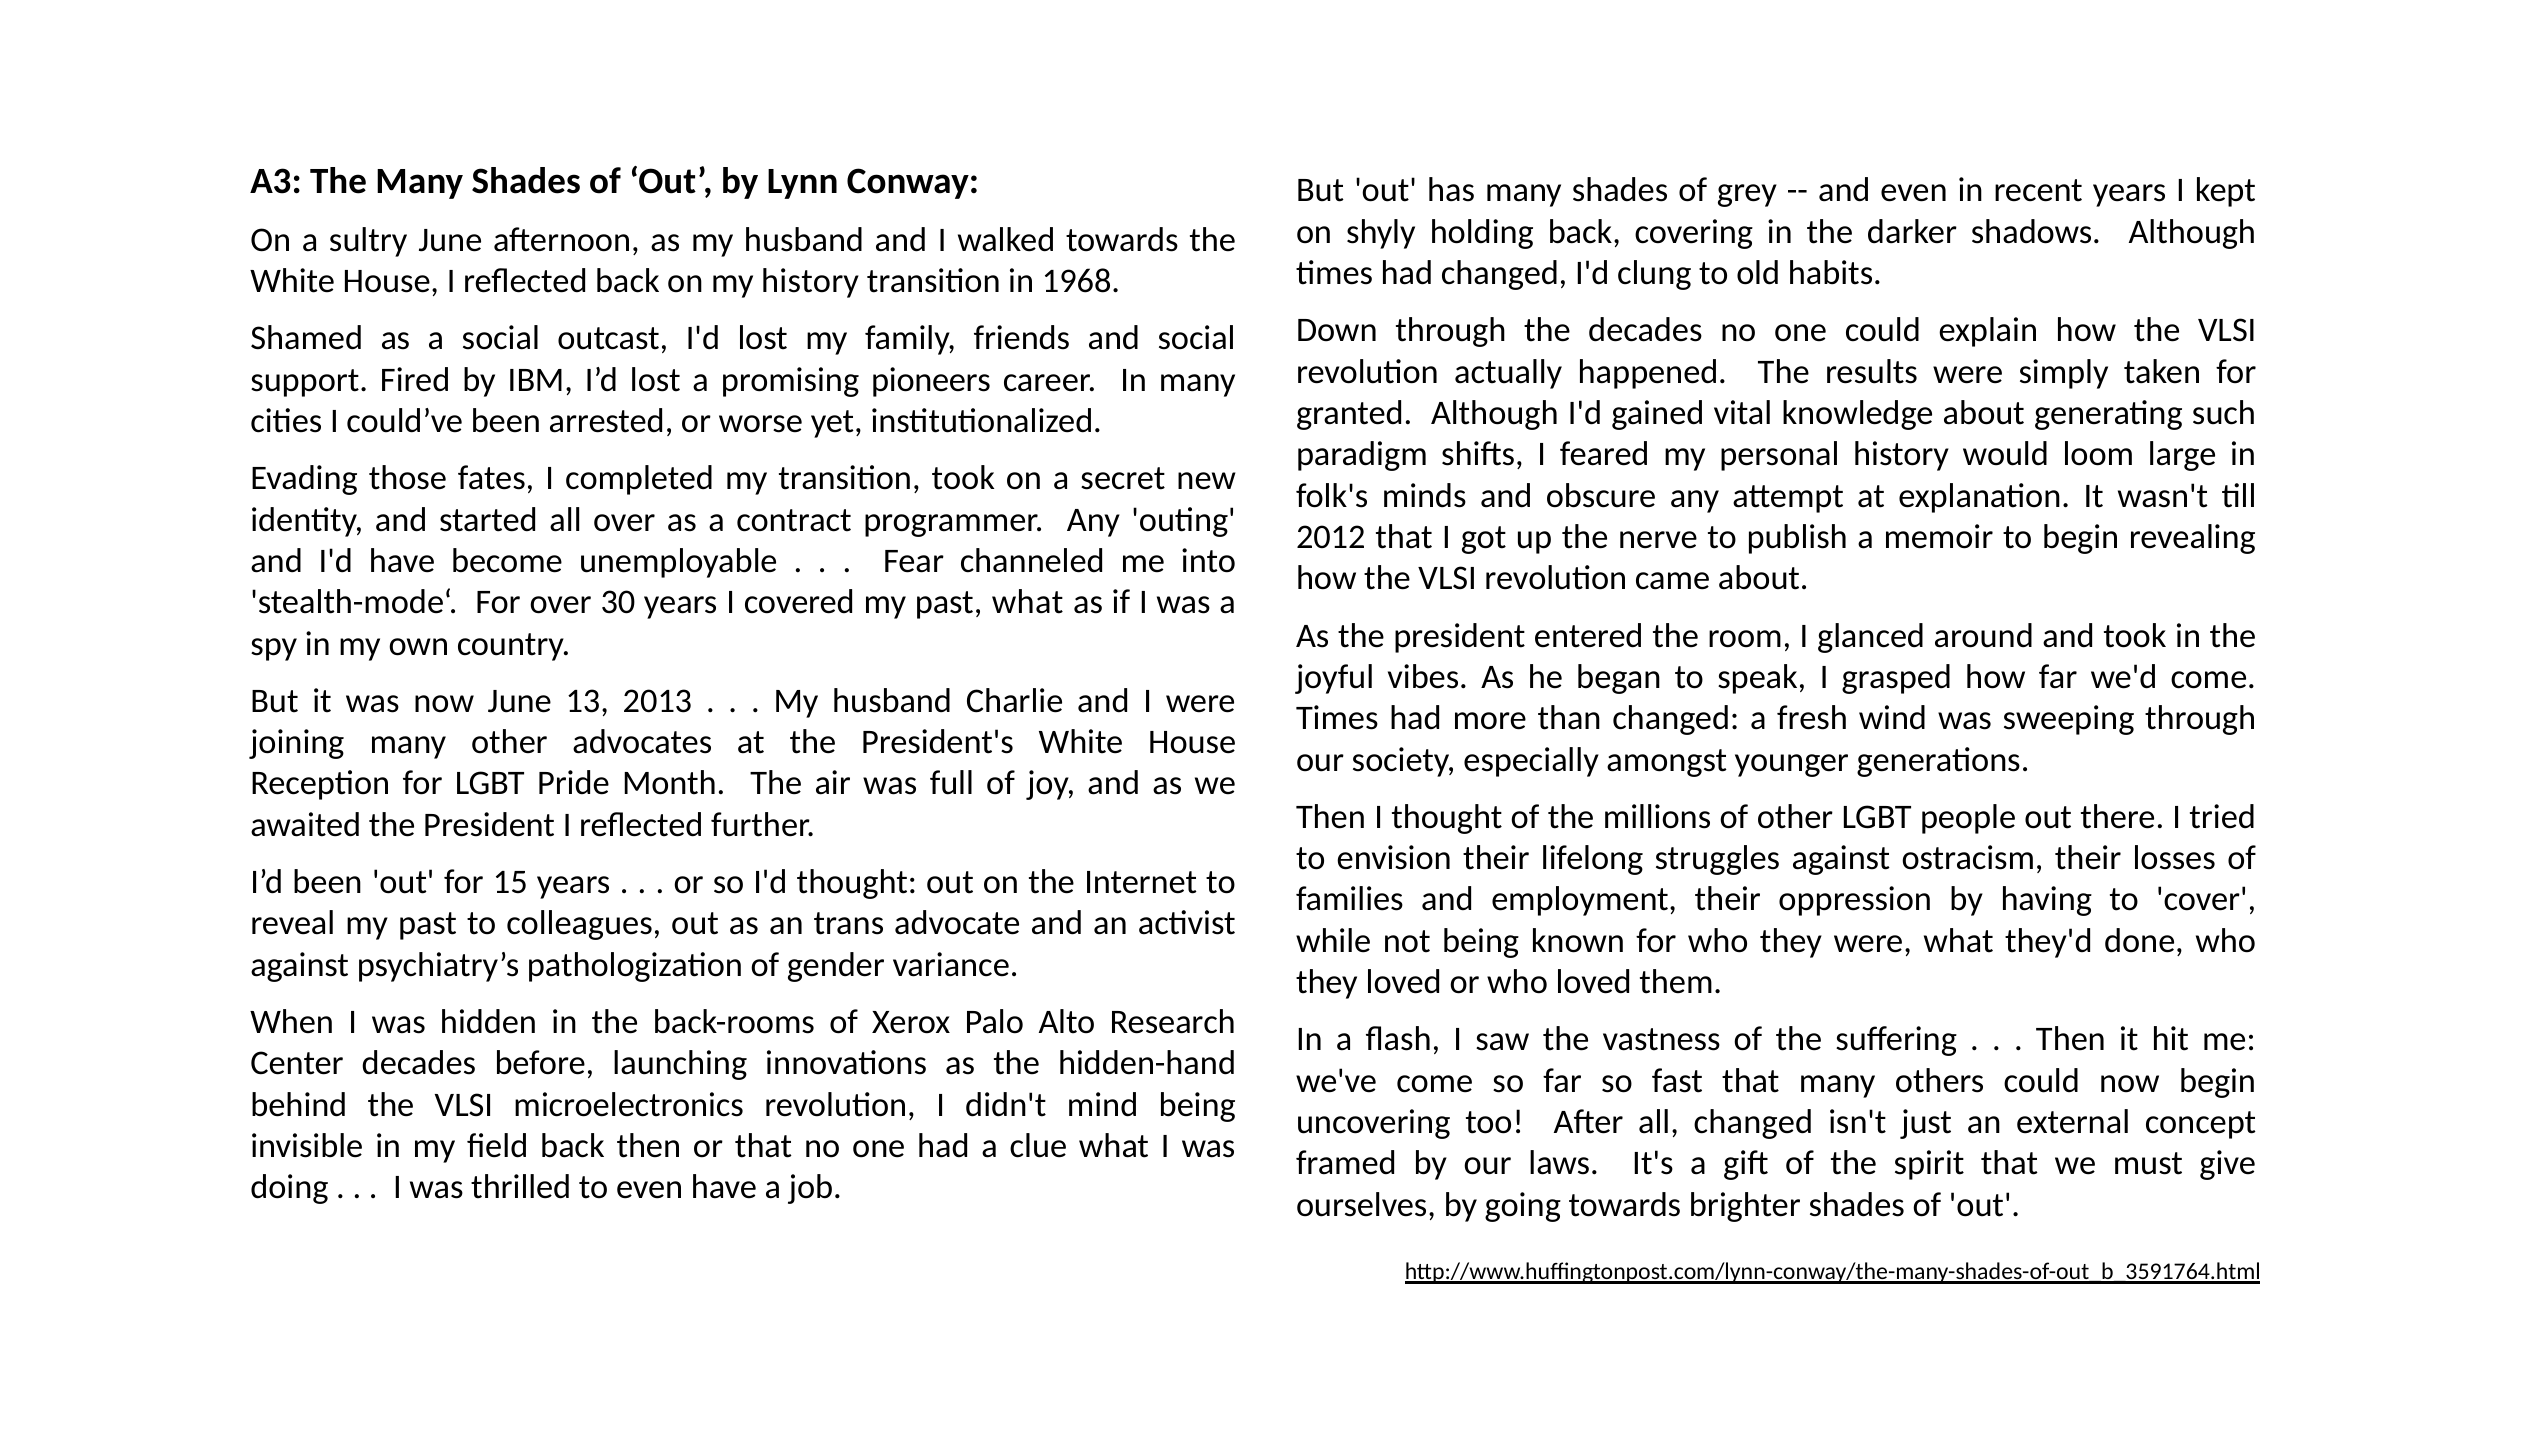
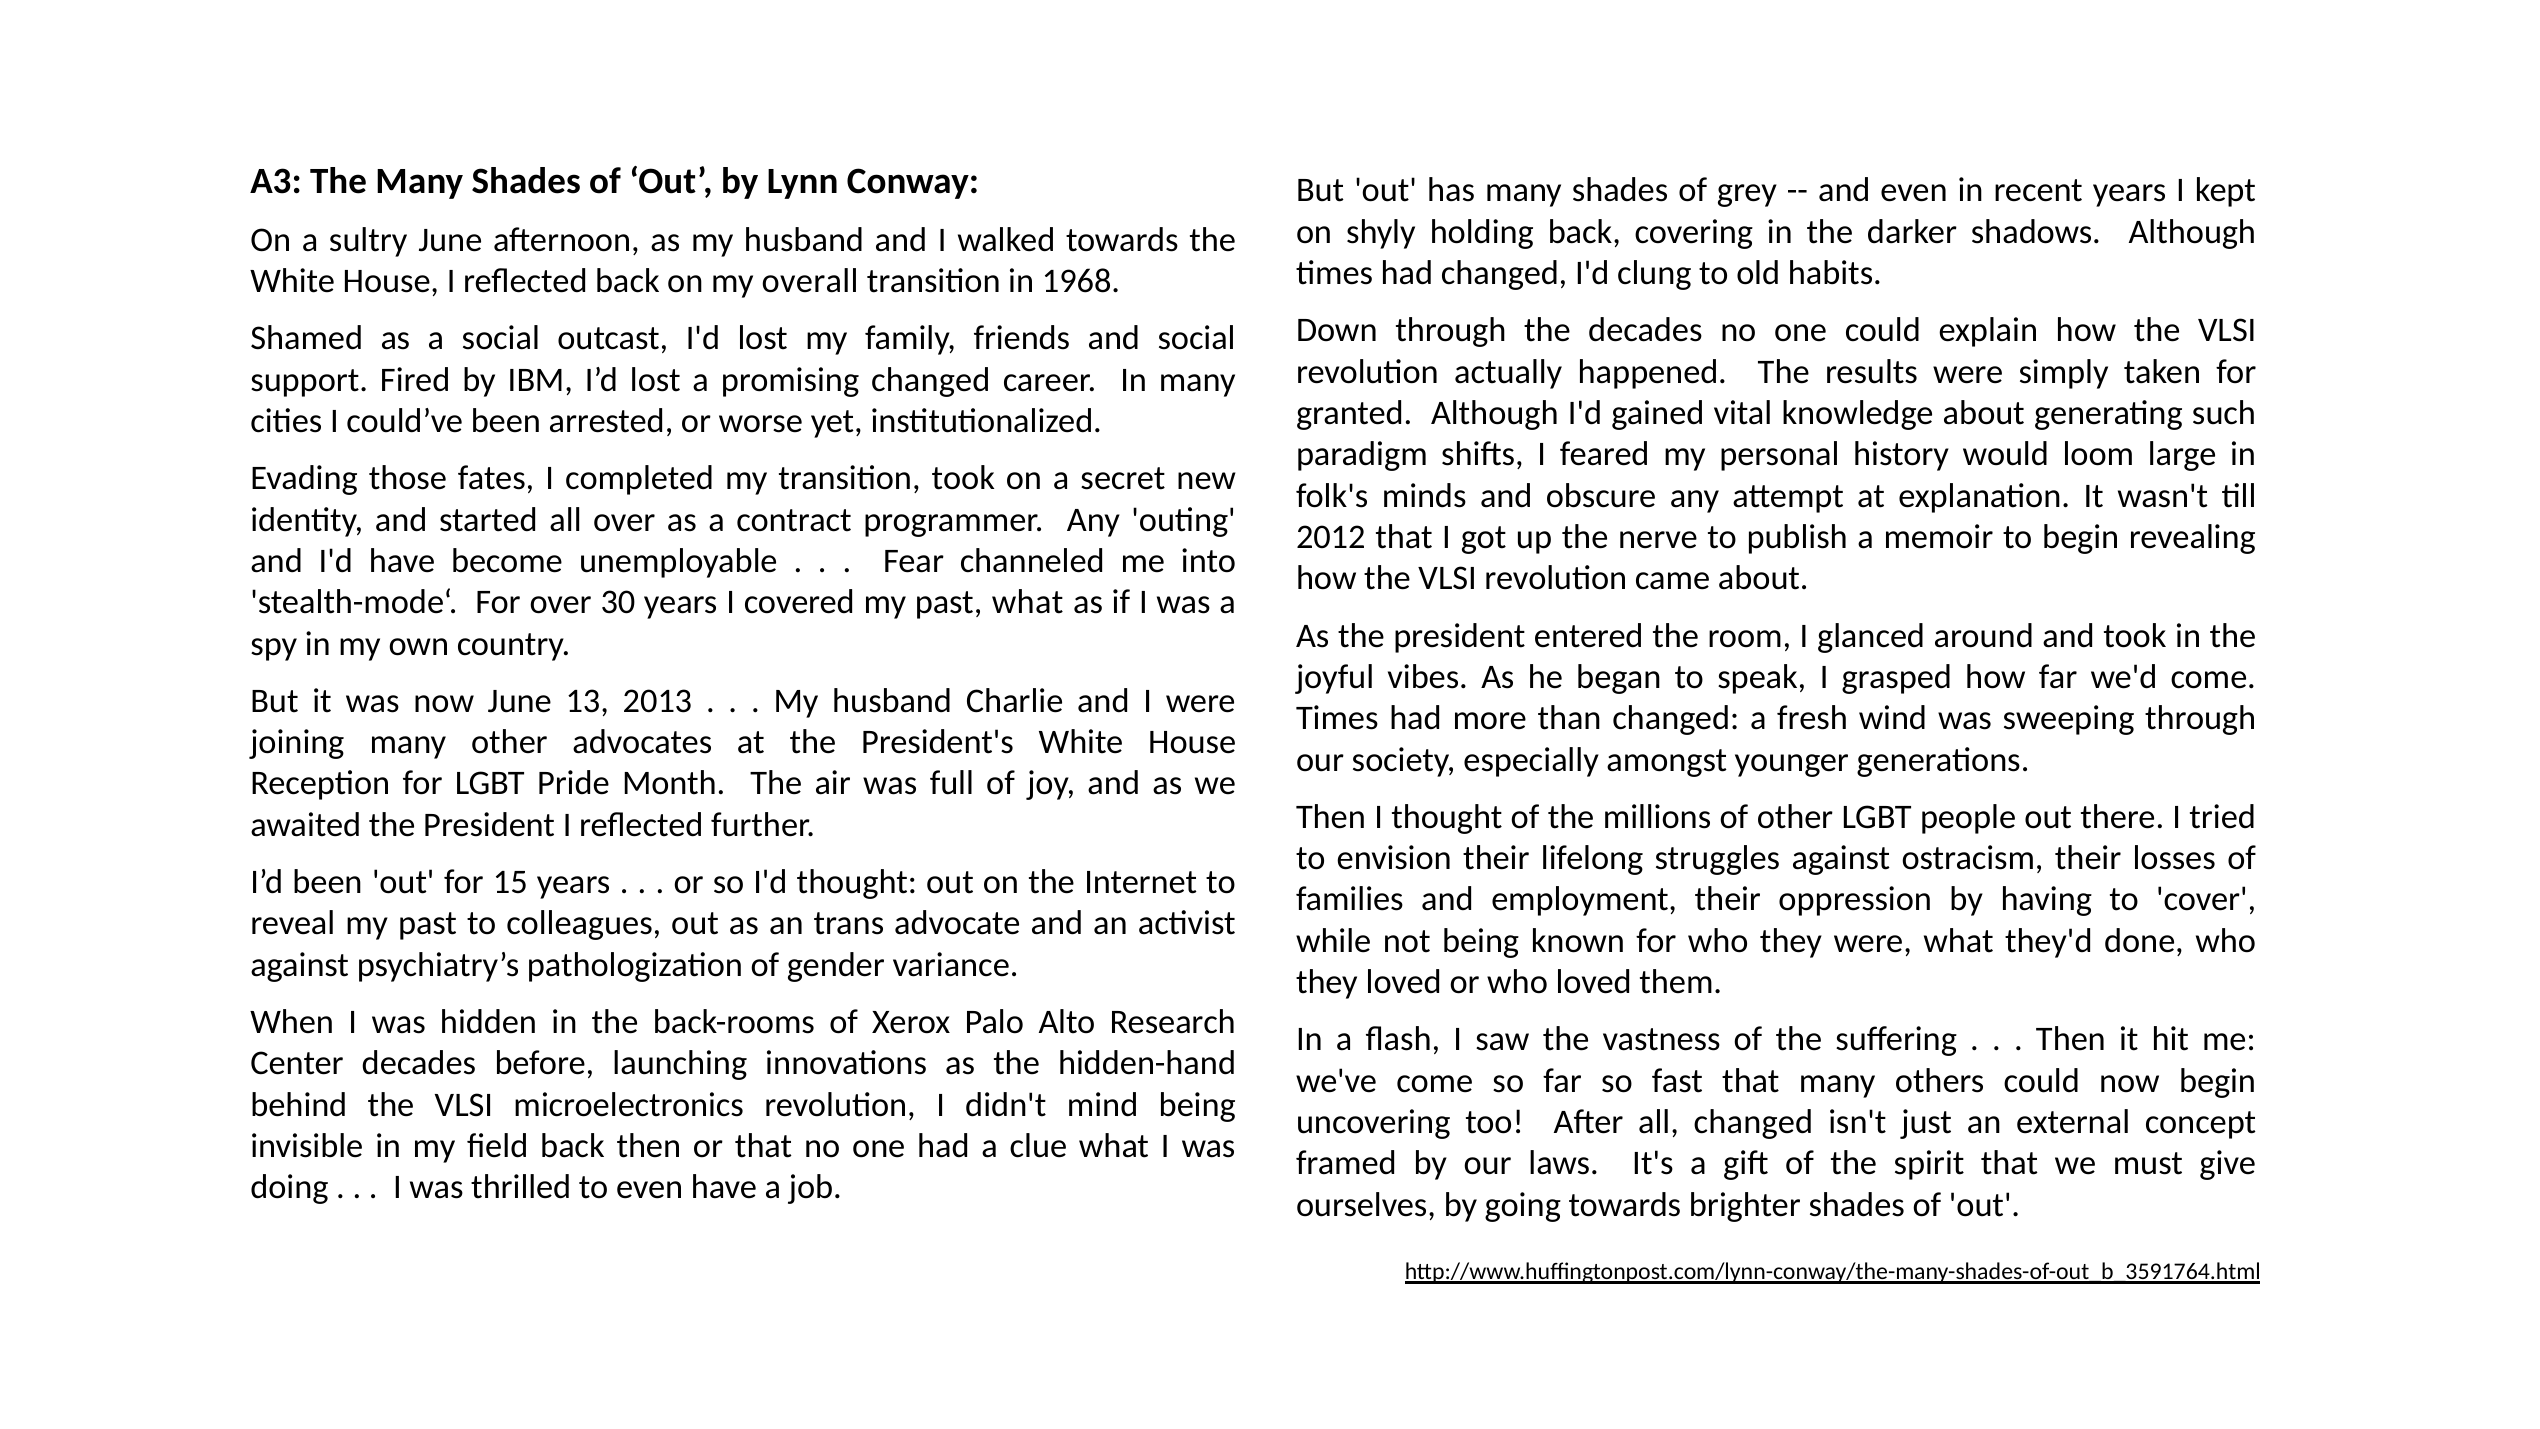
my history: history -> overall (810, 281)
promising pioneers: pioneers -> changed (931, 380)
